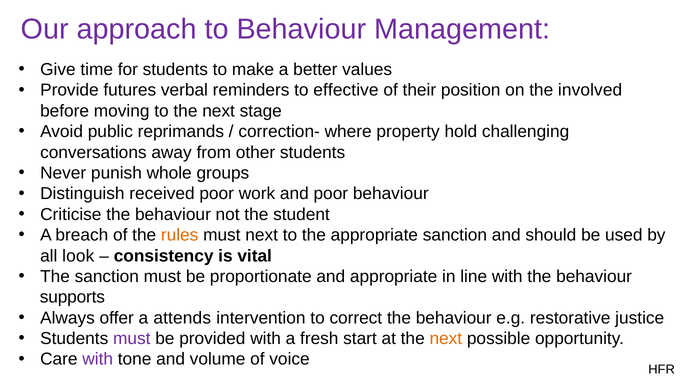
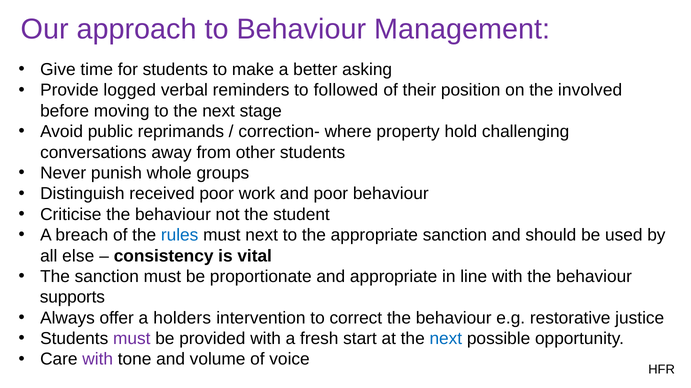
values: values -> asking (367, 70)
futures: futures -> logged (130, 90)
effective: effective -> followed (346, 90)
rules colour: orange -> blue (180, 236)
look: look -> else (78, 256)
attends: attends -> holders (182, 318)
next colour: orange -> blue (446, 339)
